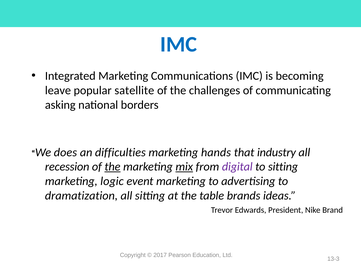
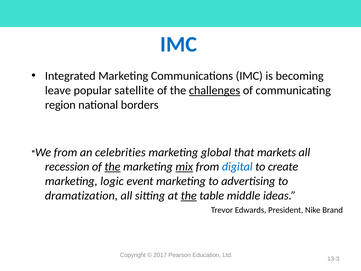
challenges underline: none -> present (215, 90)
asking: asking -> region (60, 105)
We does: does -> from (66, 152)
difficulties: difficulties -> celebrities (120, 152)
hands: hands -> global (216, 152)
industry: industry -> markets (277, 152)
digital colour: purple -> blue (237, 167)
to sitting: sitting -> create (283, 167)
the underline: none -> present (189, 195)
brands: brands -> middle (244, 195)
